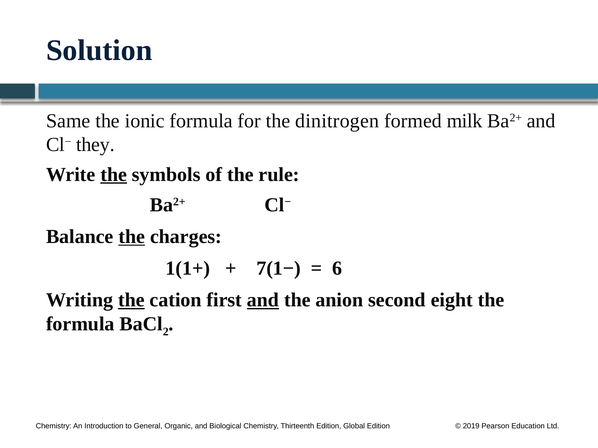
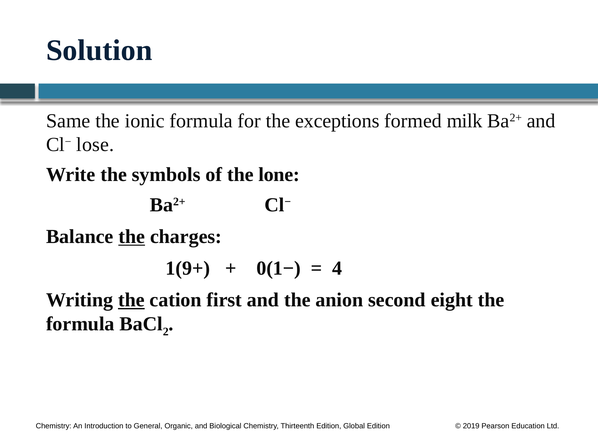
dinitrogen: dinitrogen -> exceptions (337, 121)
they: they -> lose (95, 145)
the underline: present -> none (114, 175)
rule: rule -> lone (279, 175)
1(1+: 1(1+ -> 1(9+ (188, 269)
7(1−: 7(1− -> 0(1− (279, 269)
6: 6 -> 4 (337, 269)
and underline: present -> none (263, 300)
